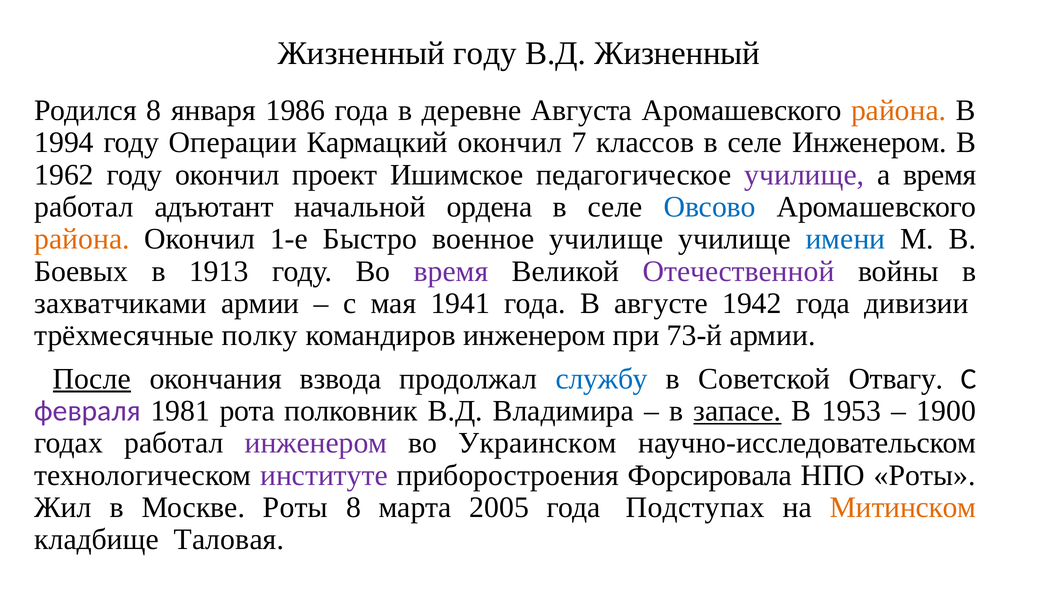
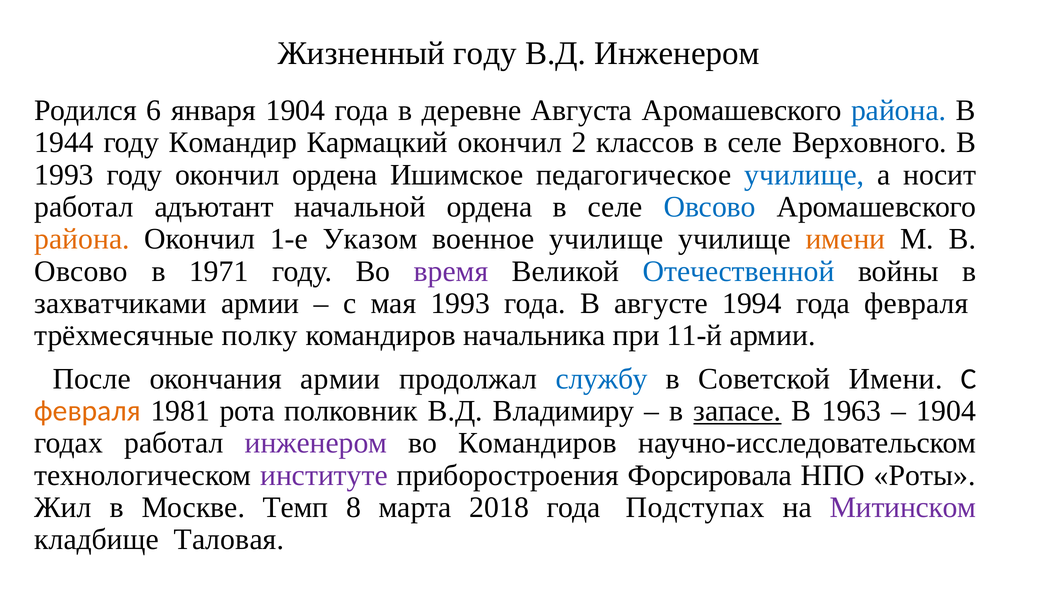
В.Д Жизненный: Жизненный -> Инженером (677, 53)
Родился 8: 8 -> 6 (154, 110)
января 1986: 1986 -> 1904 (295, 110)
района colour: orange -> blue (899, 110)
1994: 1994 -> 1944 (64, 142)
Операции: Операции -> Командир (233, 142)
7: 7 -> 2 (579, 142)
селе Инженером: Инженером -> Верховного (869, 142)
1962: 1962 -> 1993 (64, 175)
окончил проект: проект -> ордена (335, 175)
училище colour: purple -> blue (804, 175)
а время: время -> носит (940, 175)
Быстро: Быстро -> Указом (370, 239)
имени colour: blue -> orange (845, 239)
Боевых: Боевых -> Овсово (81, 271)
1913: 1913 -> 1971 (219, 271)
Отечественной colour: purple -> blue (739, 271)
мая 1941: 1941 -> 1993 (460, 303)
1942: 1942 -> 1994 (752, 303)
года дивизии: дивизии -> февраля (916, 303)
командиров инженером: инженером -> начальника (534, 335)
73-й: 73-й -> 11-й (695, 335)
После underline: present -> none (92, 379)
окончания взвода: взвода -> армии (340, 379)
Советской Отвагу: Отвагу -> Имени (896, 379)
февраля colour: purple -> orange (88, 411)
Владимира: Владимира -> Владимиру (564, 411)
1953: 1953 -> 1963 (851, 411)
1900: 1900 -> 1904 (946, 411)
во Украинском: Украинском -> Командиров (538, 443)
Москве Роты: Роты -> Темп (296, 507)
2005: 2005 -> 2018 (499, 507)
Митинском colour: orange -> purple (903, 507)
